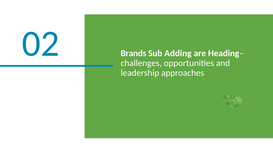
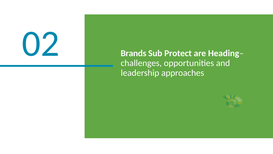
Adding: Adding -> Protect (178, 53)
